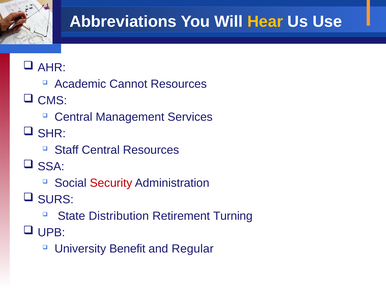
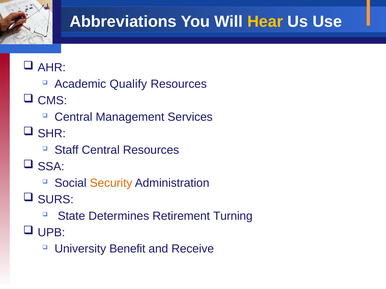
Cannot: Cannot -> Qualify (128, 84)
Security colour: red -> orange (111, 183)
Distribution: Distribution -> Determines (119, 216)
Regular: Regular -> Receive (193, 249)
